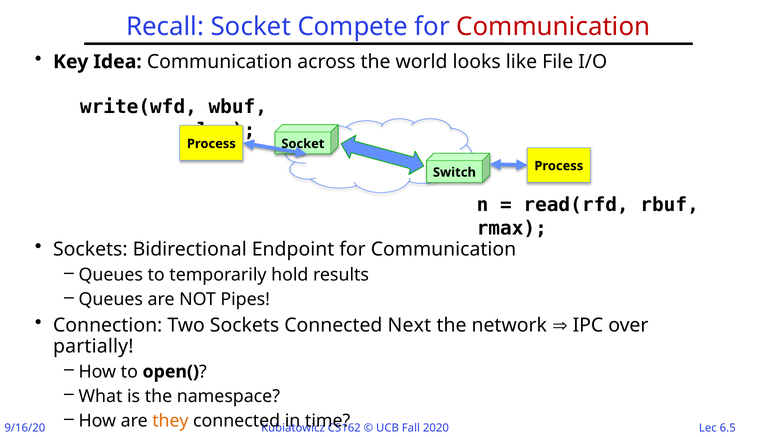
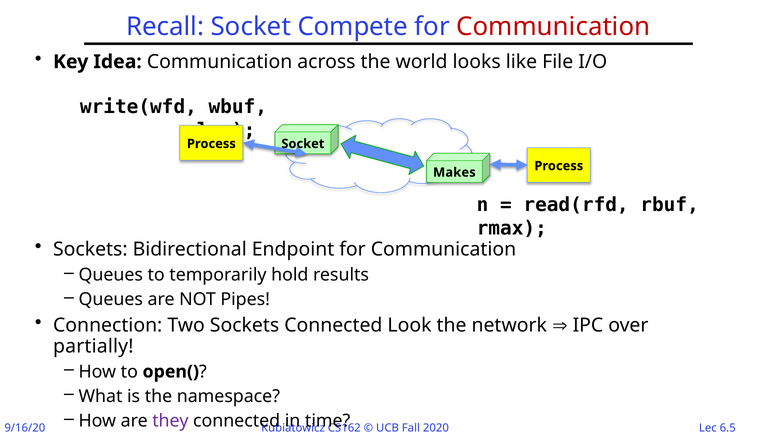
Switch: Switch -> Makes (454, 172)
Next: Next -> Look (410, 325)
they colour: orange -> purple (170, 421)
